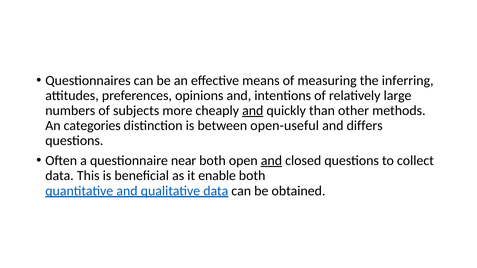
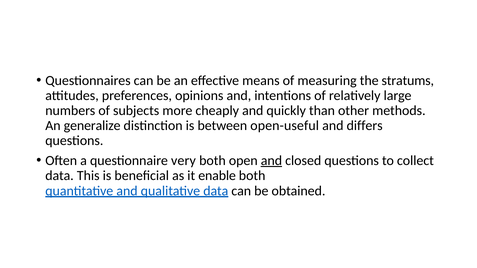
inferring: inferring -> stratums (408, 81)
and underline: present -> none (253, 111)
categories: categories -> generalize (92, 126)
near: near -> very (183, 161)
